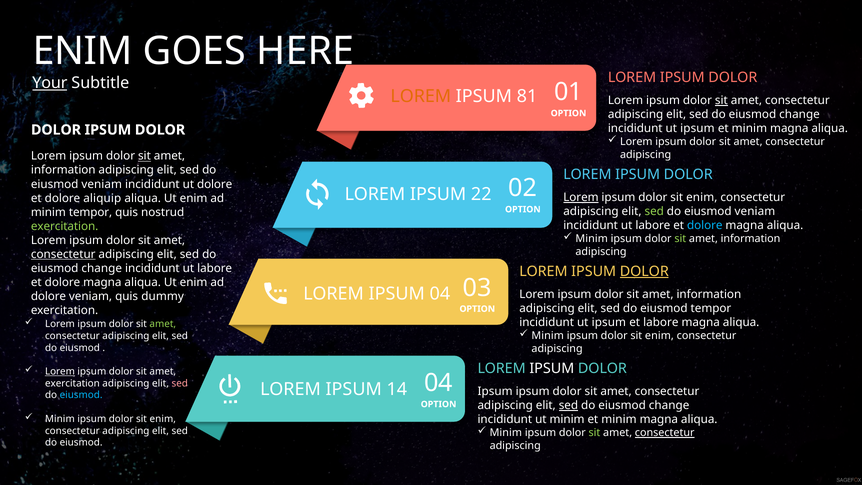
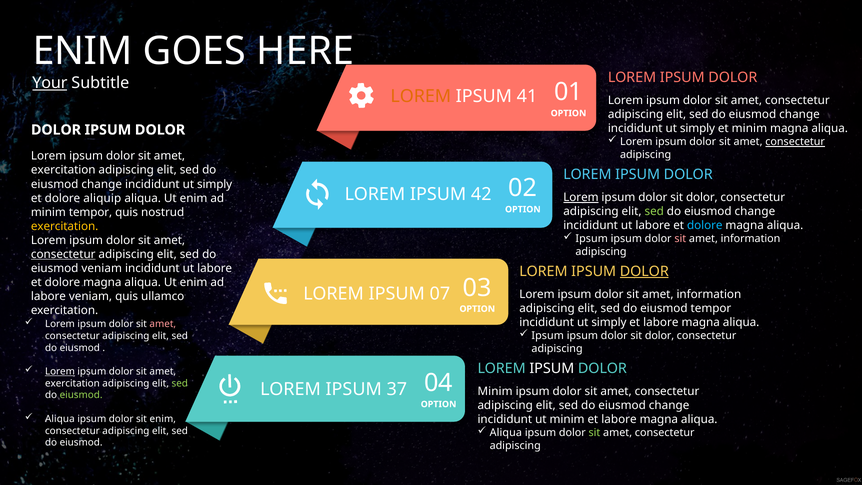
81: 81 -> 41 (527, 96)
sit underline: present -> none (721, 100)
ipsum: ipsum -> simply (698, 128)
consectetur underline: none -> present (795, 142)
sit underline: present -> none (144, 156)
information: information -> exercitation (63, 170)
veniam: veniam -> change (102, 184)
dolore: dolore -> simply (215, 184)
22: 22 -> 42 (481, 194)
enim: enim -> dolor (702, 197)
veniam: veniam -> change (755, 211)
exercitation colour: light green -> yellow (65, 226)
Minim: Minim -> Ipsum (592, 239)
sit colour: light green -> pink (680, 239)
change: change -> veniam (102, 268)
IPSUM 04: 04 -> 07 (440, 294)
dolore: dolore -> labore (48, 296)
dummy: dummy -> ullamco (163, 296)
amet colour: light green -> pink (163, 324)
ipsum: ipsum -> simply (609, 322)
Minim: Minim -> Ipsum (548, 336)
enim: enim -> dolor (660, 336)
sed colour: pink -> light green (180, 383)
14: 14 -> 37 (397, 389)
Ipsum: Ipsum -> Minim (495, 391)
eiusmod colour: light blue -> light green (81, 395)
sed underline: present -> none (568, 405)
Minim: Minim -> Aliqua (60, 419)
minim: minim -> labore (619, 419)
Minim: Minim -> Aliqua (506, 433)
consectetur underline: present -> none (665, 433)
